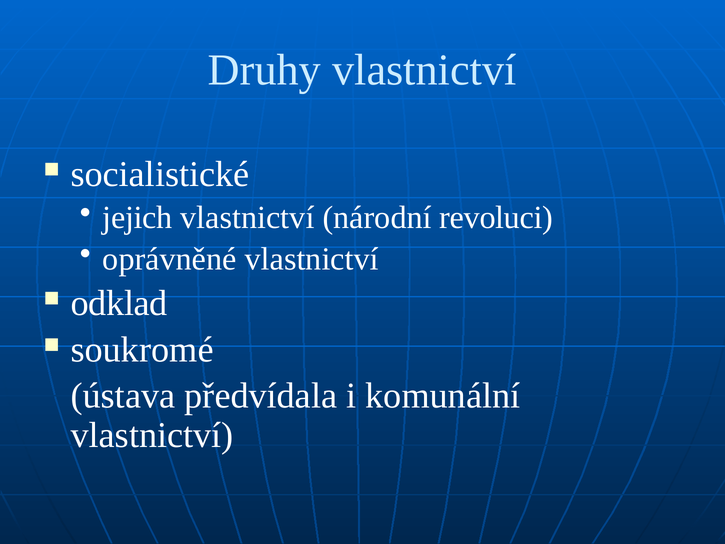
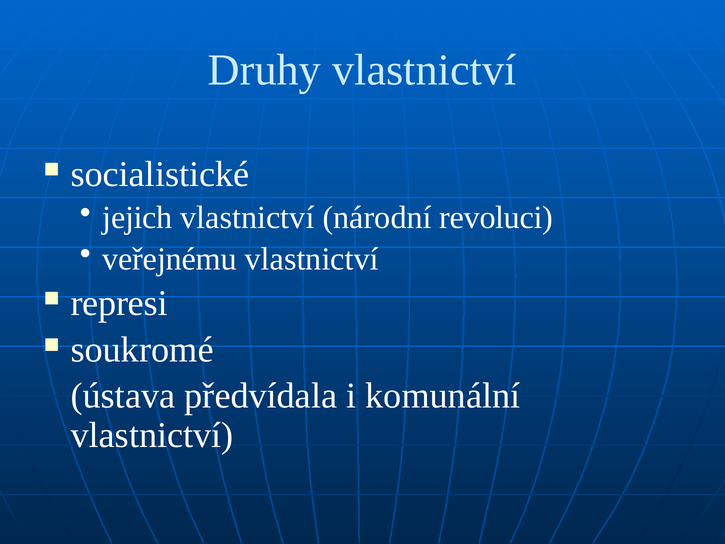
oprávněné: oprávněné -> veřejnému (170, 259)
odklad: odklad -> represi (119, 303)
